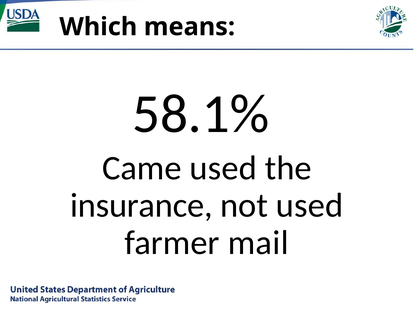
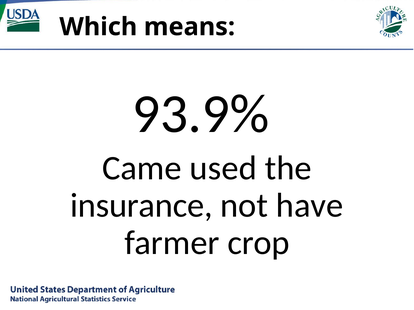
58.1%: 58.1% -> 93.9% (201, 114)
not used: used -> have (310, 206)
mail: mail -> crop (259, 243)
